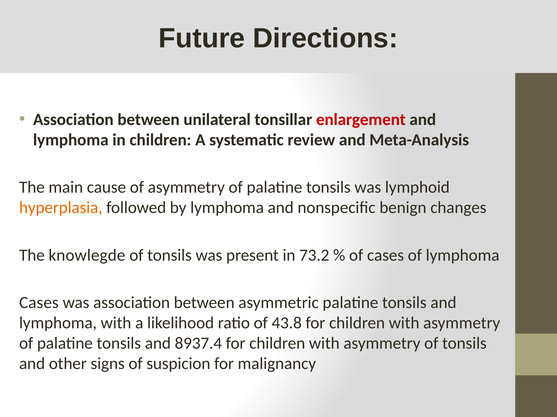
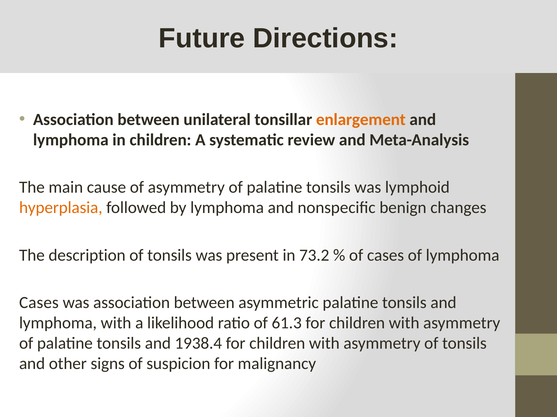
enlargement colour: red -> orange (361, 120)
knowlegde: knowlegde -> description (87, 256)
43.8: 43.8 -> 61.3 (287, 324)
8937.4: 8937.4 -> 1938.4 (198, 344)
